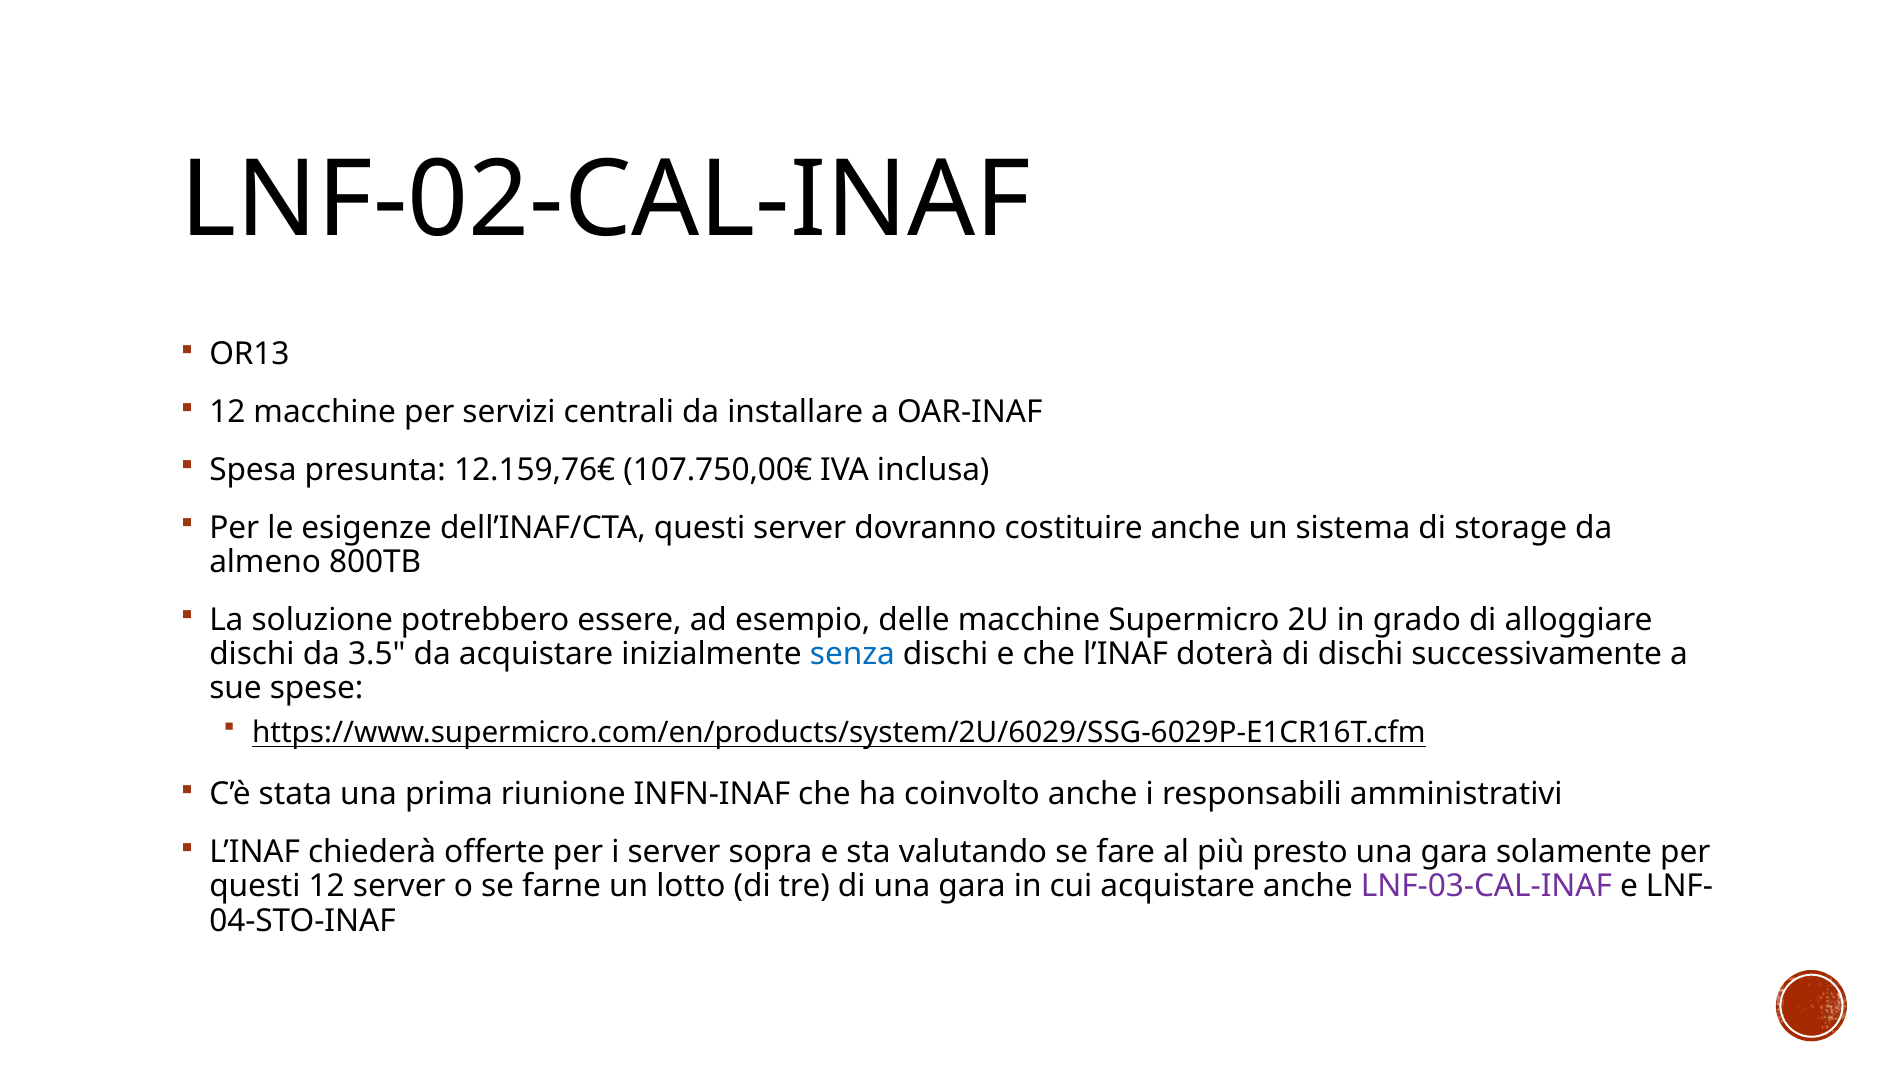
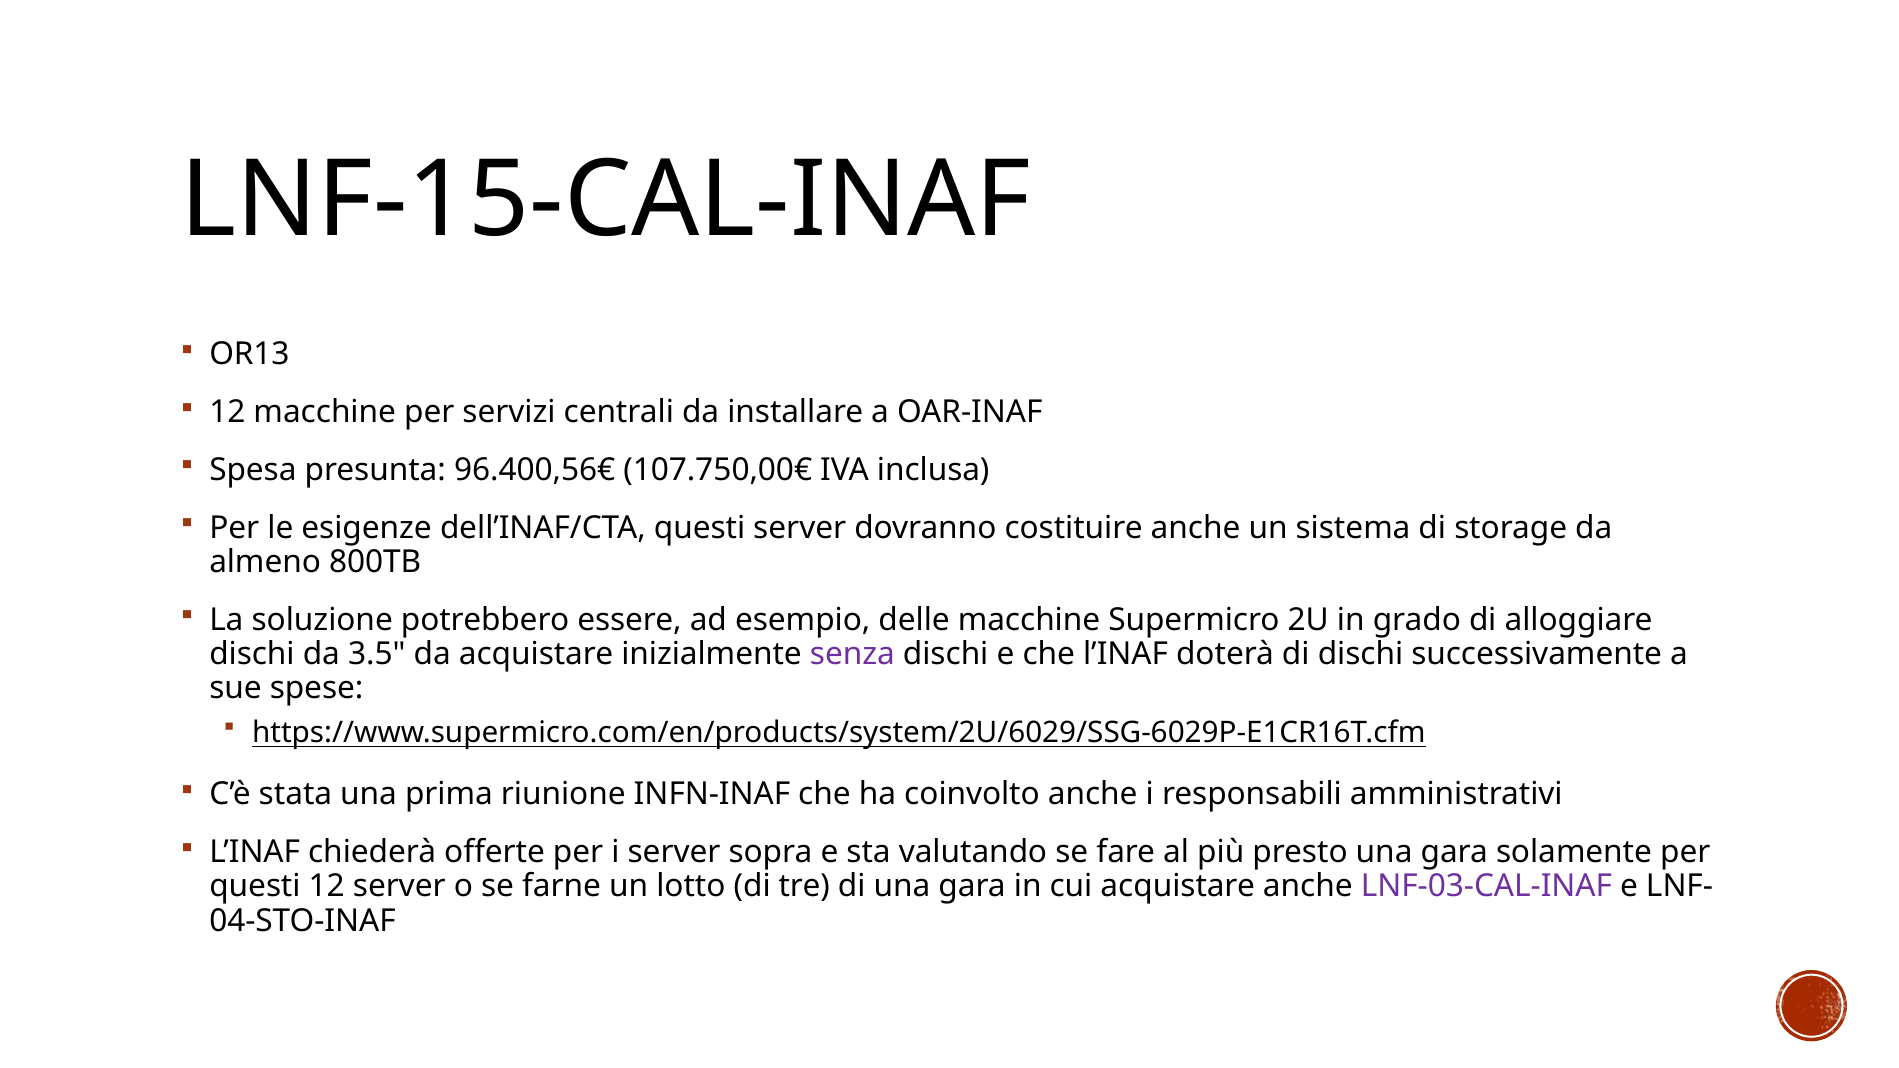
LNF-02-CAL-INAF: LNF-02-CAL-INAF -> LNF-15-CAL-INAF (606, 200)
12.159,76€: 12.159,76€ -> 96.400,56€ (535, 470)
senza colour: blue -> purple (852, 654)
